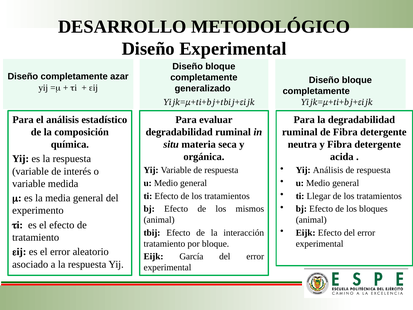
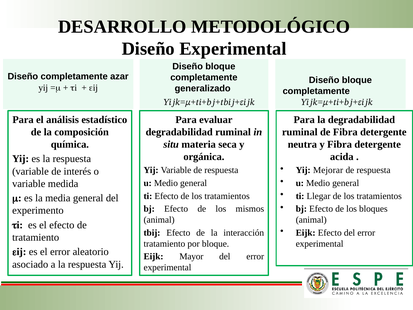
Yij Análisis: Análisis -> Mejorar (328, 170)
García: García -> Mayor (191, 256)
